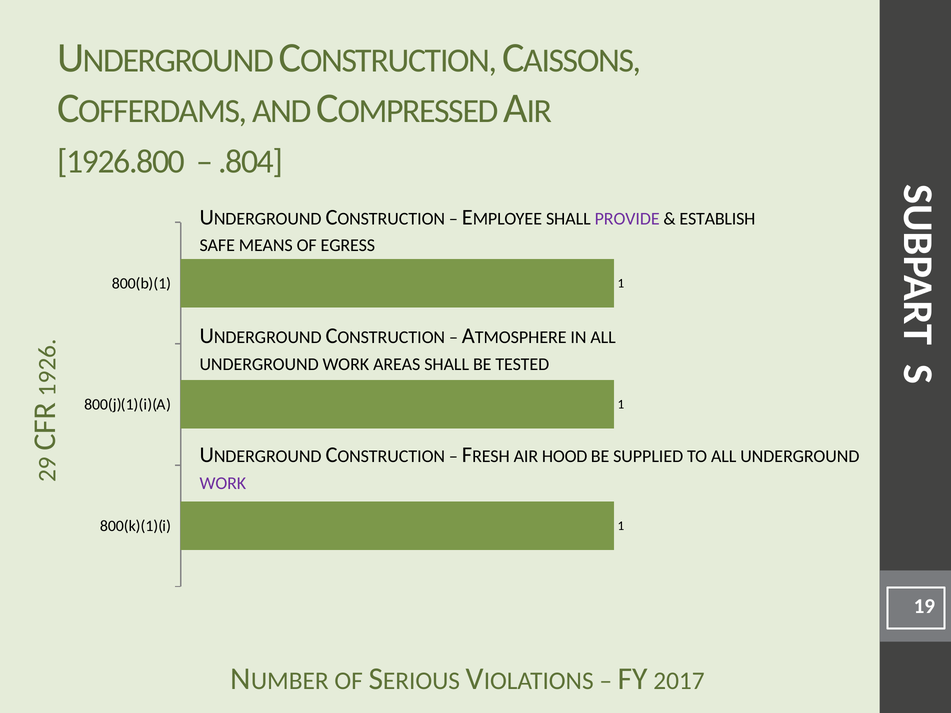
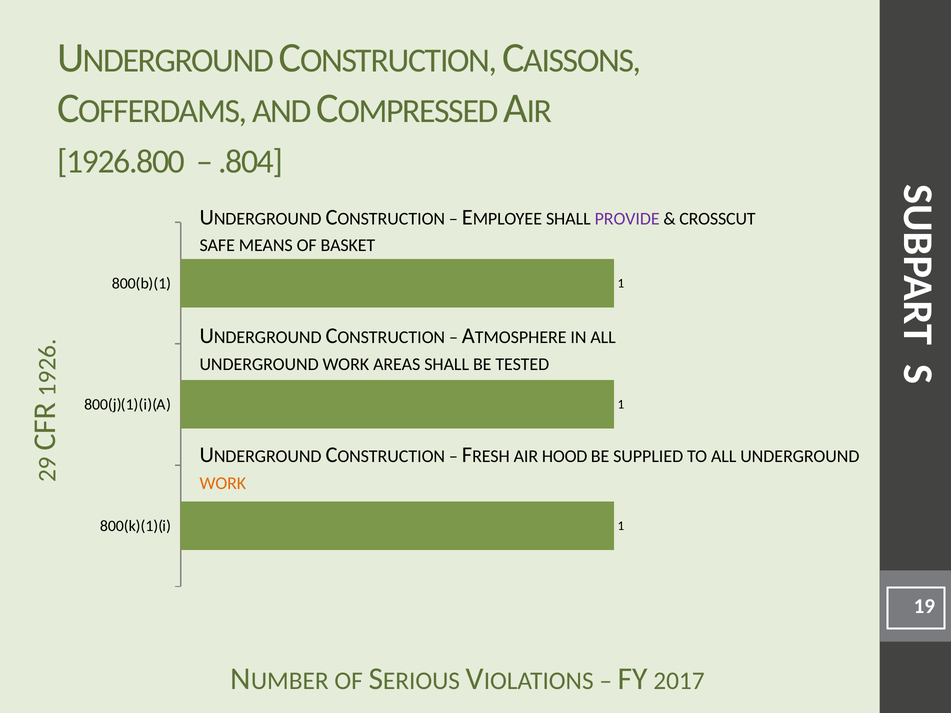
ESTABLISH: ESTABLISH -> CROSSCUT (717, 219)
EGRESS: EGRESS -> BASKET (348, 246)
WORK colour: purple -> orange (223, 483)
